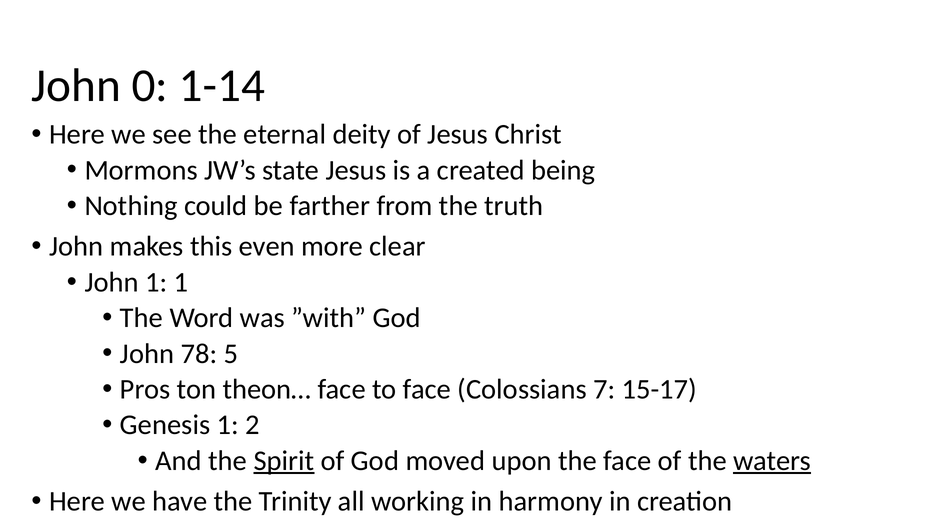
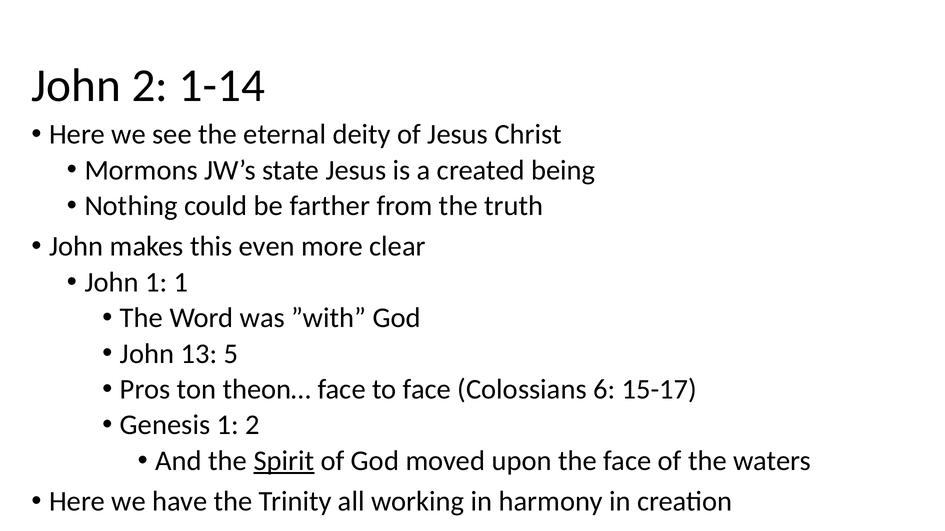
John 0: 0 -> 2 (150, 86)
78: 78 -> 13 (199, 354)
7: 7 -> 6 (604, 390)
waters underline: present -> none (772, 461)
